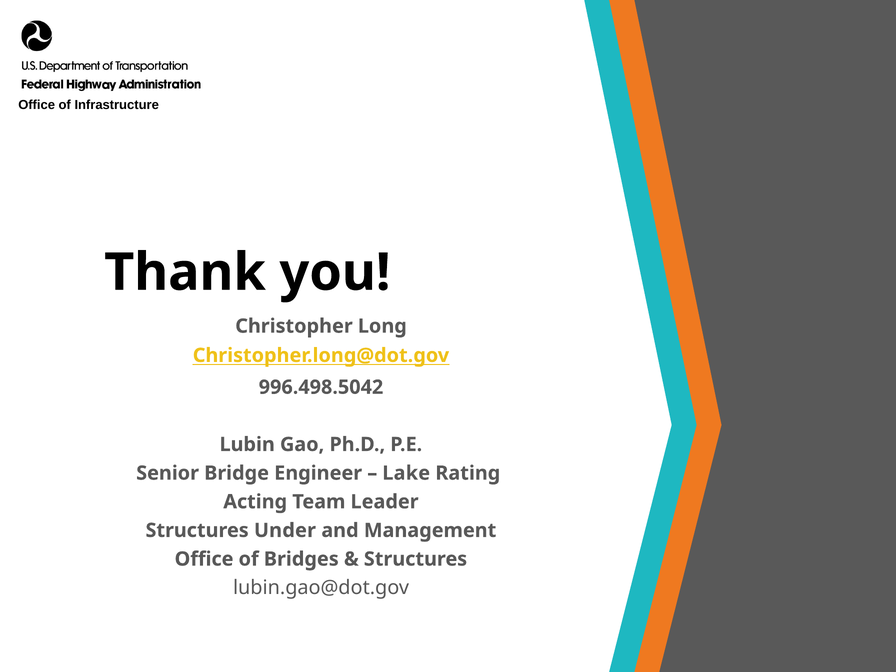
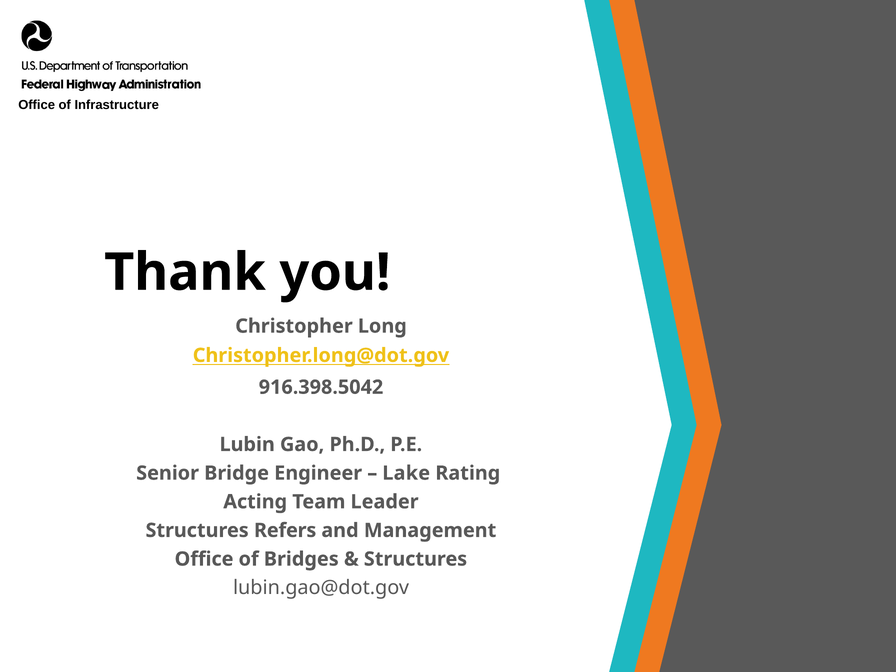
996.498.5042: 996.498.5042 -> 916.398.5042 (321, 387)
Under: Under -> Refers (285, 530)
